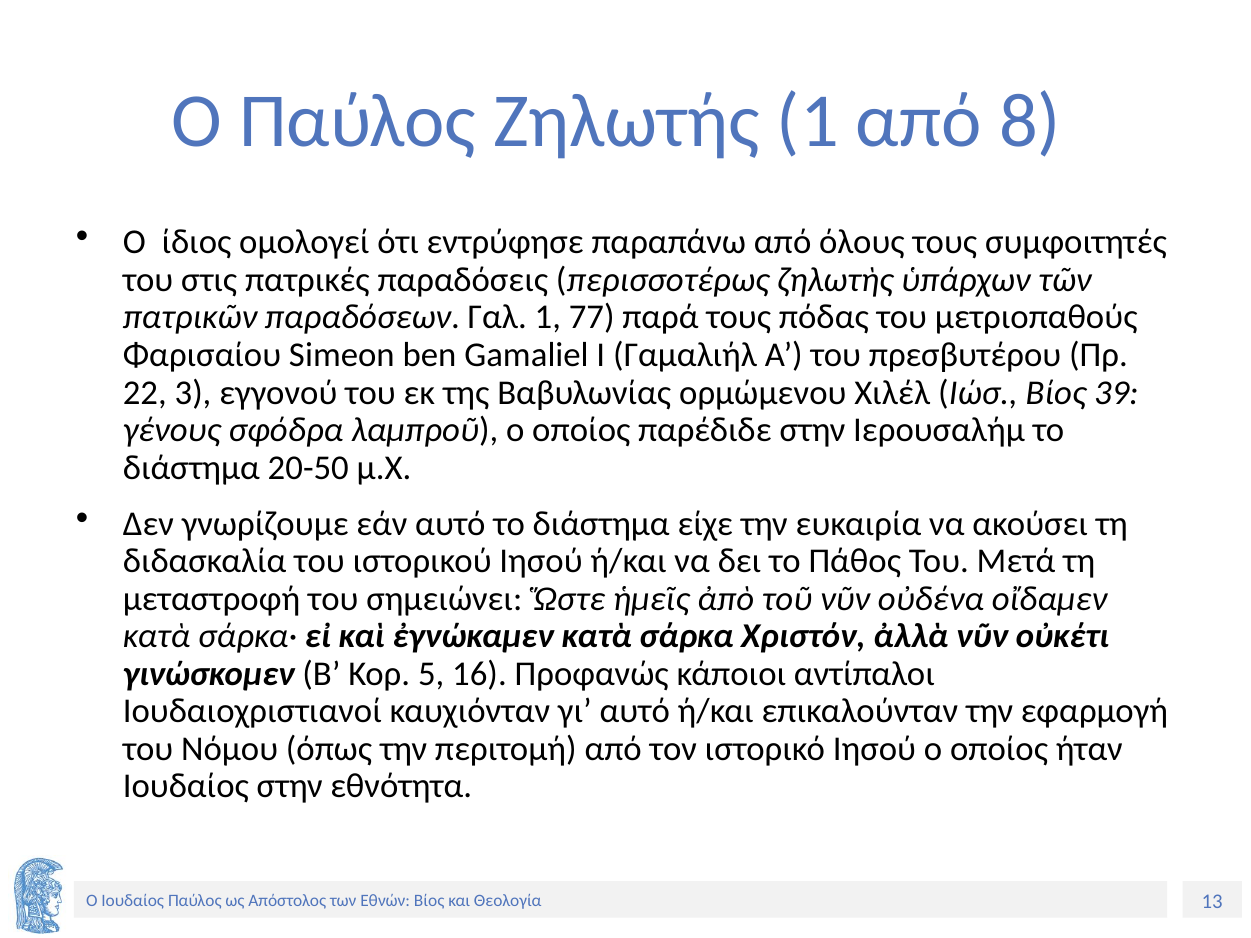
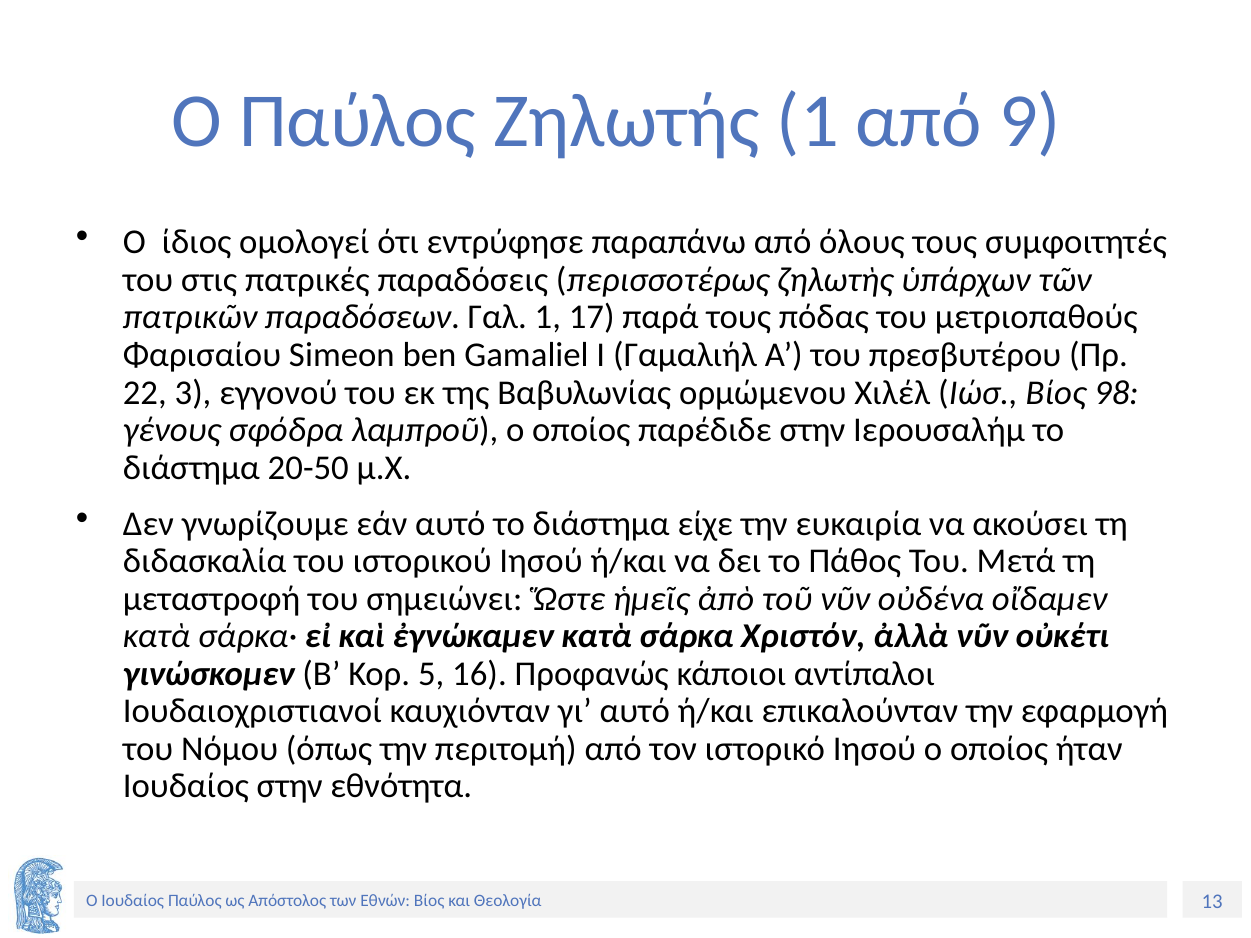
8: 8 -> 9 (1030, 121)
77: 77 -> 17 (592, 318)
39: 39 -> 98 (1116, 393)
